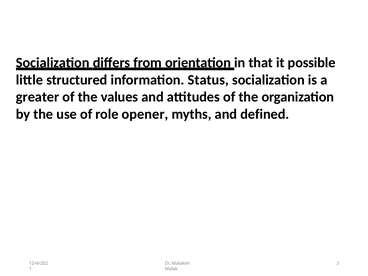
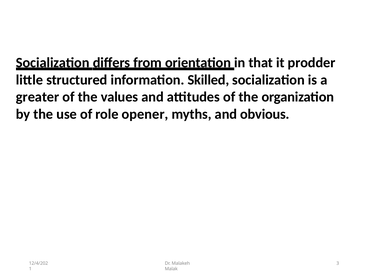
possible: possible -> prodder (312, 63)
Status: Status -> Skilled (208, 80)
defined: defined -> obvious (265, 114)
